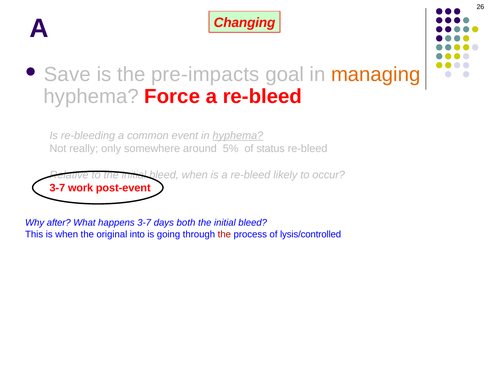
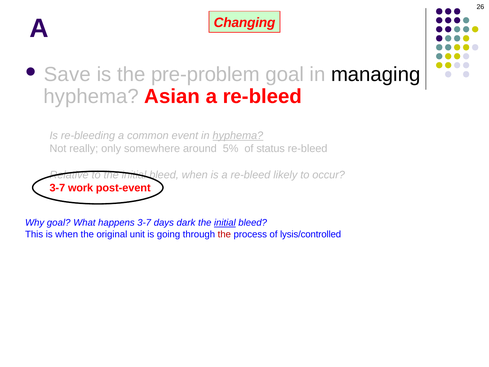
pre-impacts: pre-impacts -> pre-problem (205, 74)
managing colour: orange -> black (376, 74)
Force: Force -> Asian (172, 96)
Why after: after -> goal (59, 223)
both: both -> dark (186, 223)
initial underline: none -> present (225, 223)
into: into -> unit (137, 234)
